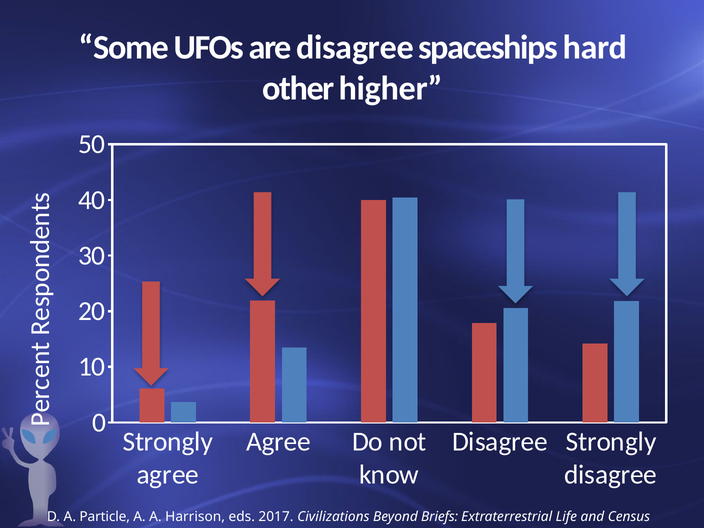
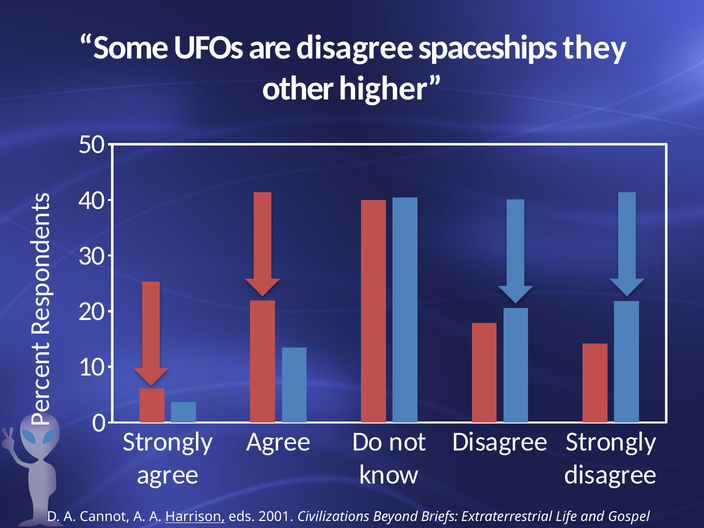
hard: hard -> they (595, 48)
Particle: Particle -> Cannot (105, 517)
Harrison underline: none -> present (195, 517)
2017: 2017 -> 2001 (276, 517)
Census: Census -> Gospel (629, 517)
